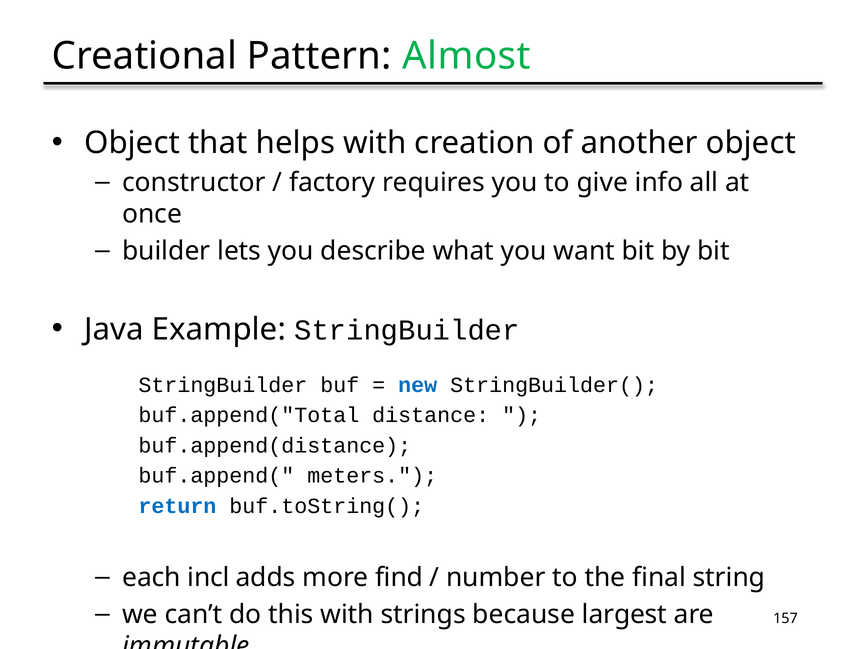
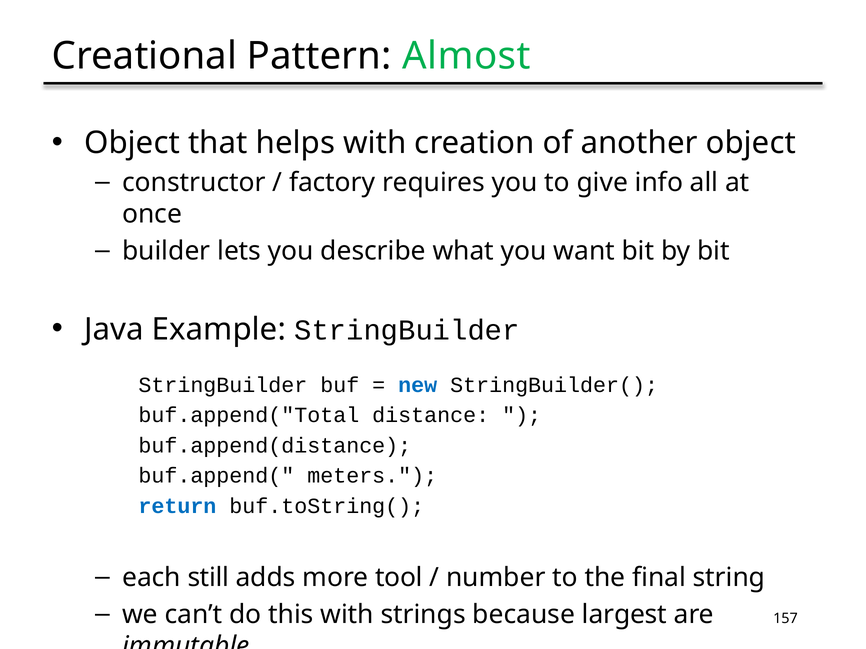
incl: incl -> still (208, 578)
find: find -> tool (399, 578)
